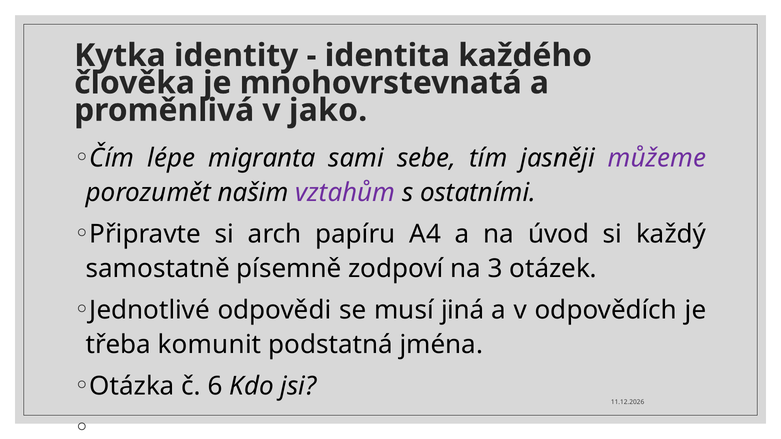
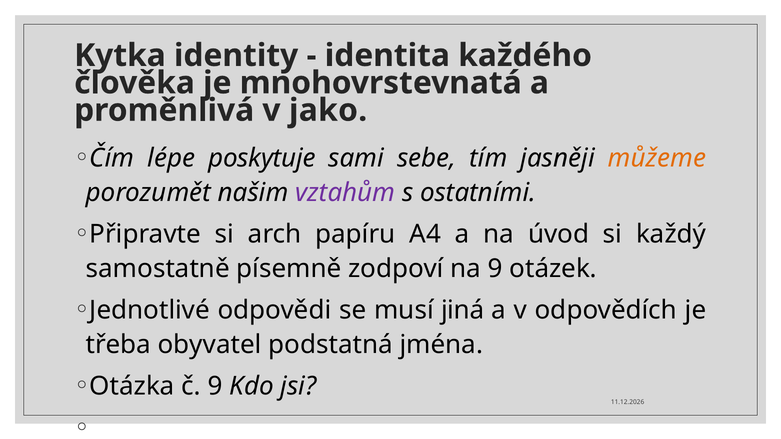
migranta: migranta -> poskytuje (262, 158)
můžeme colour: purple -> orange (657, 158)
na 3: 3 -> 9 (495, 269)
komunit: komunit -> obyvatel (210, 345)
č 6: 6 -> 9 (215, 386)
